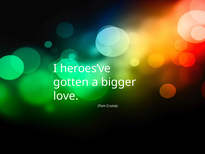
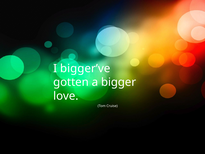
heroes’ve: heroes’ve -> bigger’ve (85, 68)
